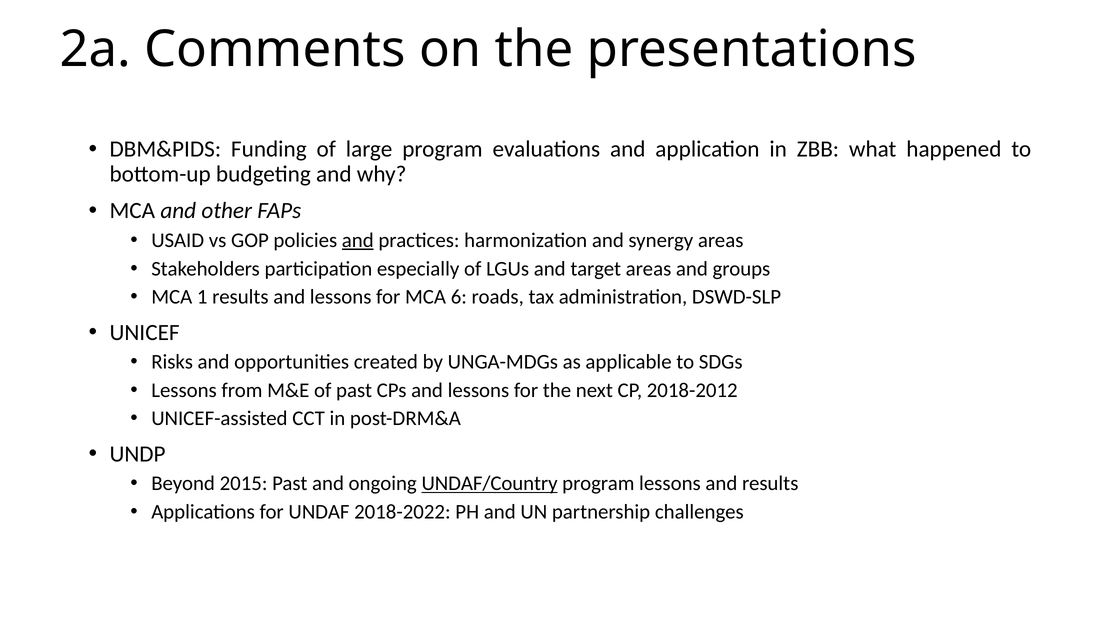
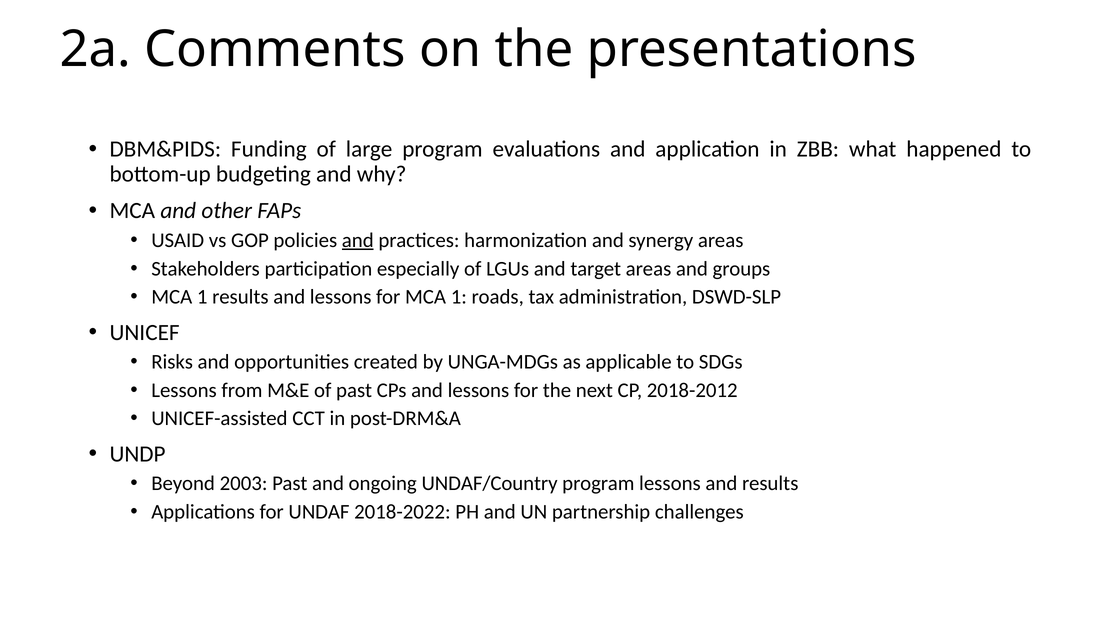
for MCA 6: 6 -> 1 (459, 297)
2015: 2015 -> 2003 (244, 484)
UNDAF/Country underline: present -> none (490, 484)
